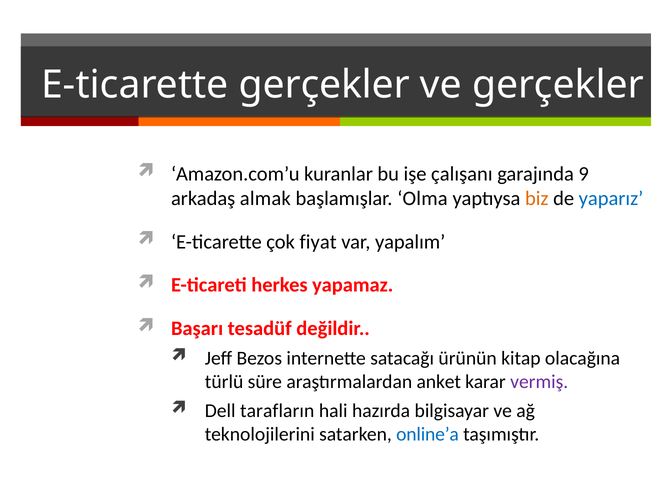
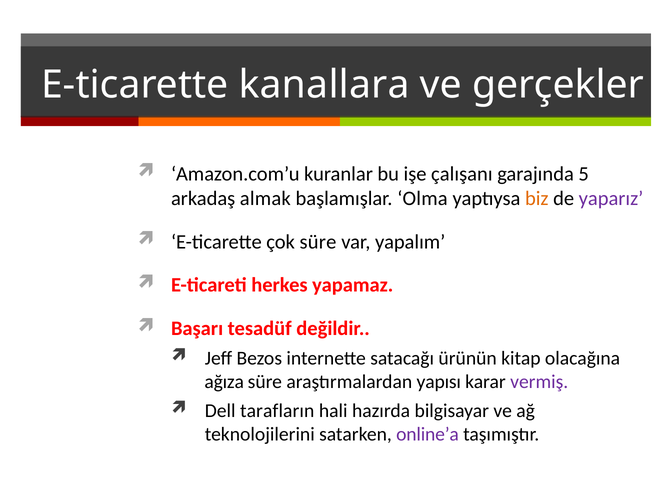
E-ticarette gerçekler: gerçekler -> kanallara (324, 85)
9: 9 -> 5 (584, 174)
yaparız colour: blue -> purple (611, 199)
çok fiyat: fiyat -> süre (318, 242)
türlü: türlü -> ağıza (224, 382)
anket: anket -> yapısı (439, 382)
online’a colour: blue -> purple (428, 434)
